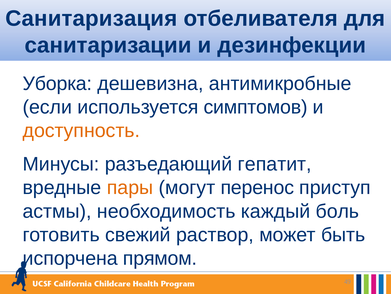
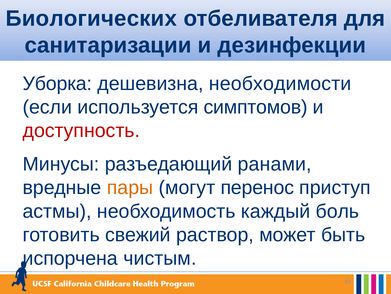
Санитаризация: Санитаризация -> Биологических (91, 19)
антимикробные: антимикробные -> необходимости (280, 83)
доступность colour: orange -> red (81, 130)
гепатит: гепатит -> ранами (275, 164)
прямом: прямом -> чистым (160, 258)
